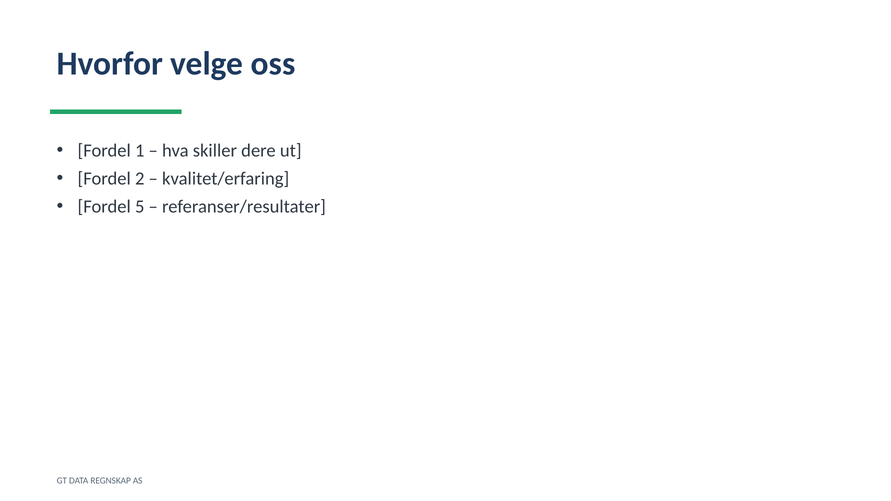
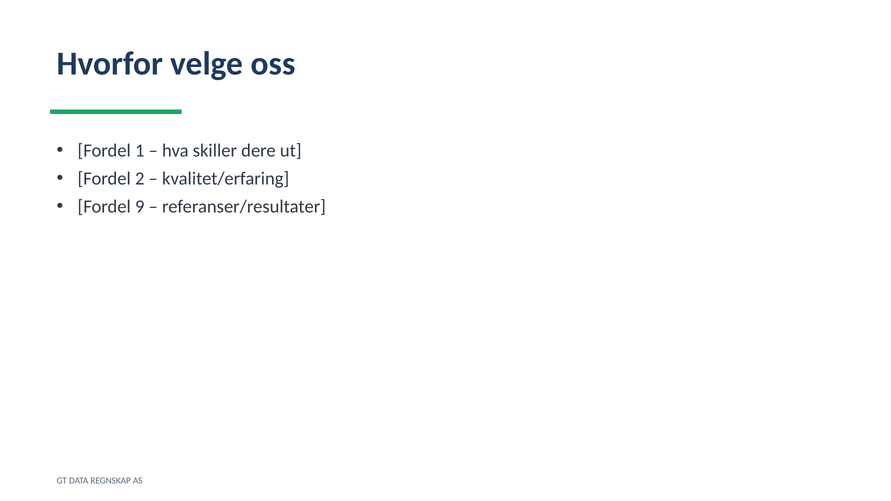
5: 5 -> 9 (140, 207)
